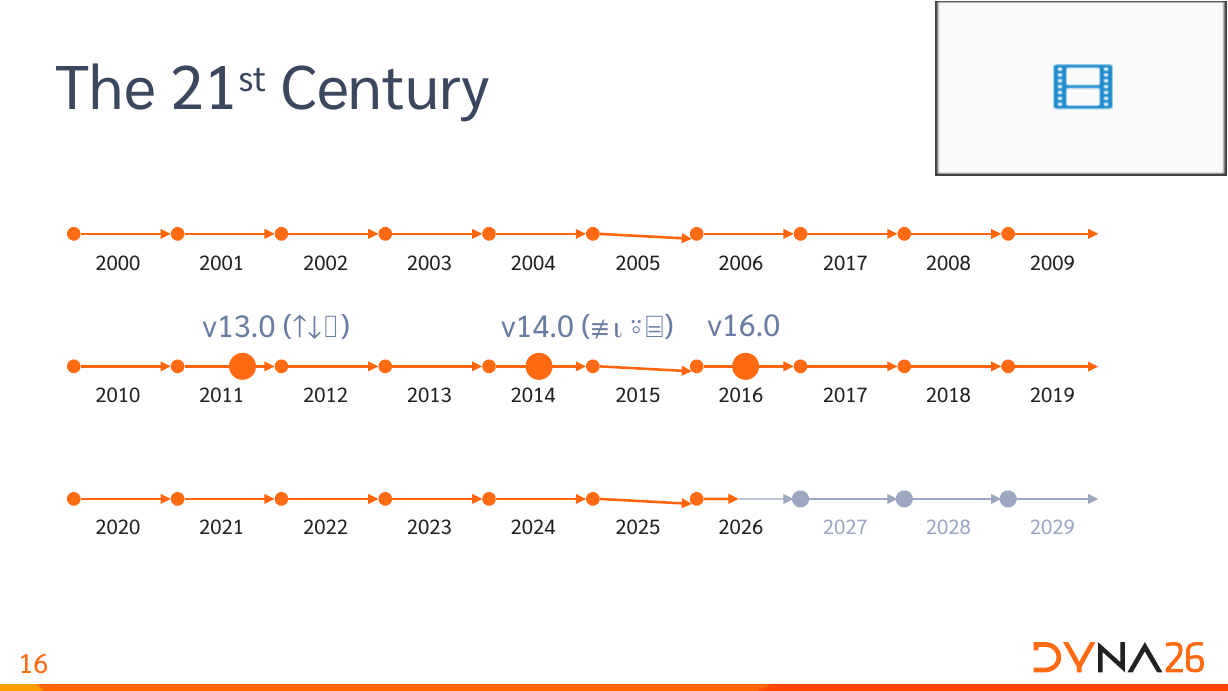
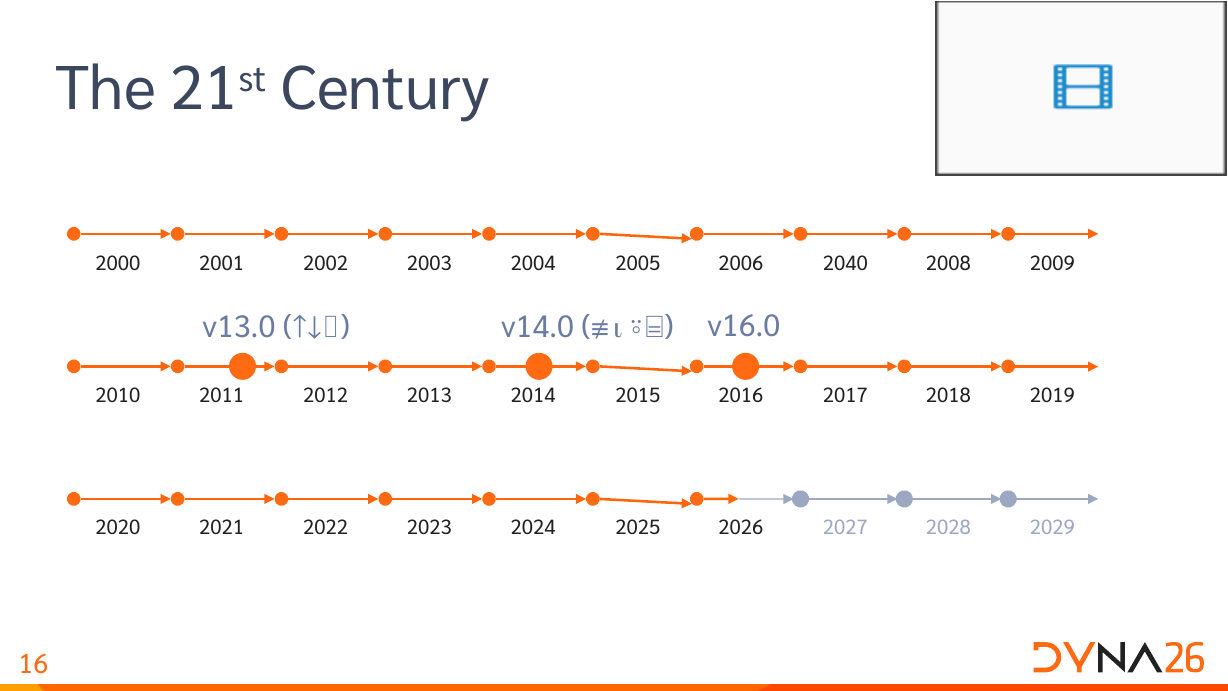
2006 2017: 2017 -> 2040 (845, 264)
